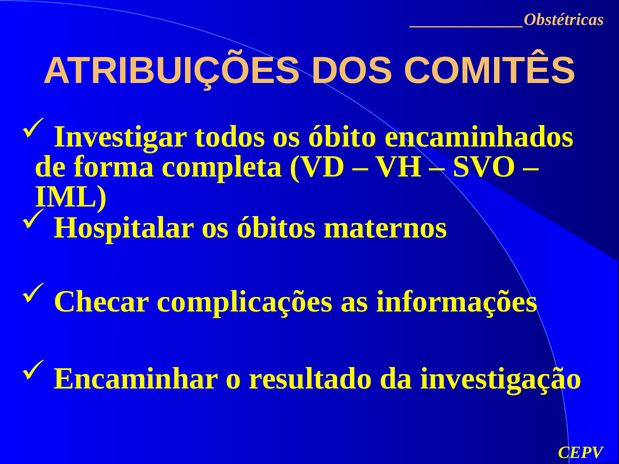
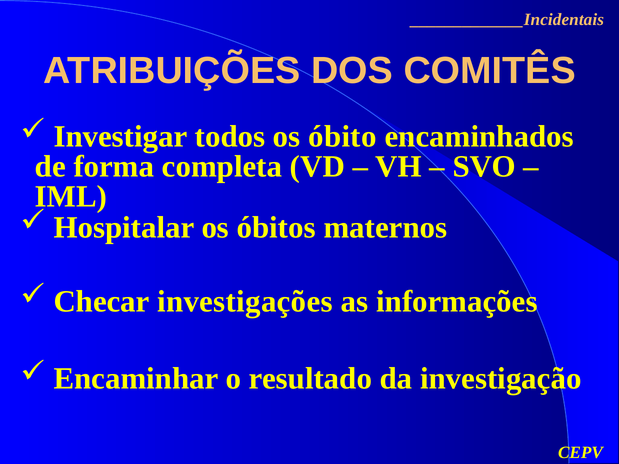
_____________Obstétricas: _____________Obstétricas -> _____________Incidentais (507, 20)
complicações: complicações -> investigações (245, 302)
